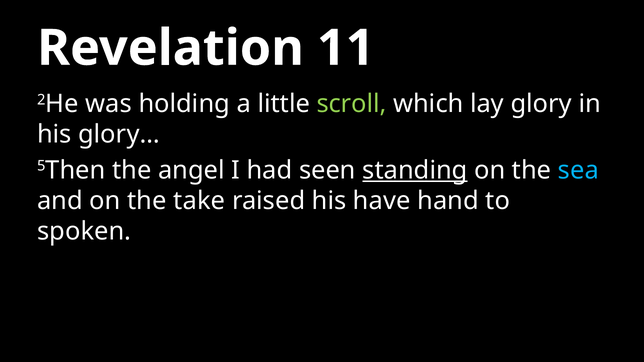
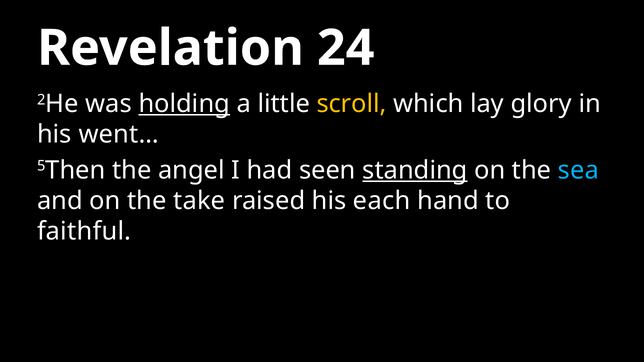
11: 11 -> 24 (346, 48)
holding underline: none -> present (184, 104)
scroll colour: light green -> yellow (352, 104)
glory…: glory… -> went… (119, 135)
have: have -> each (382, 201)
spoken: spoken -> faithful (84, 232)
